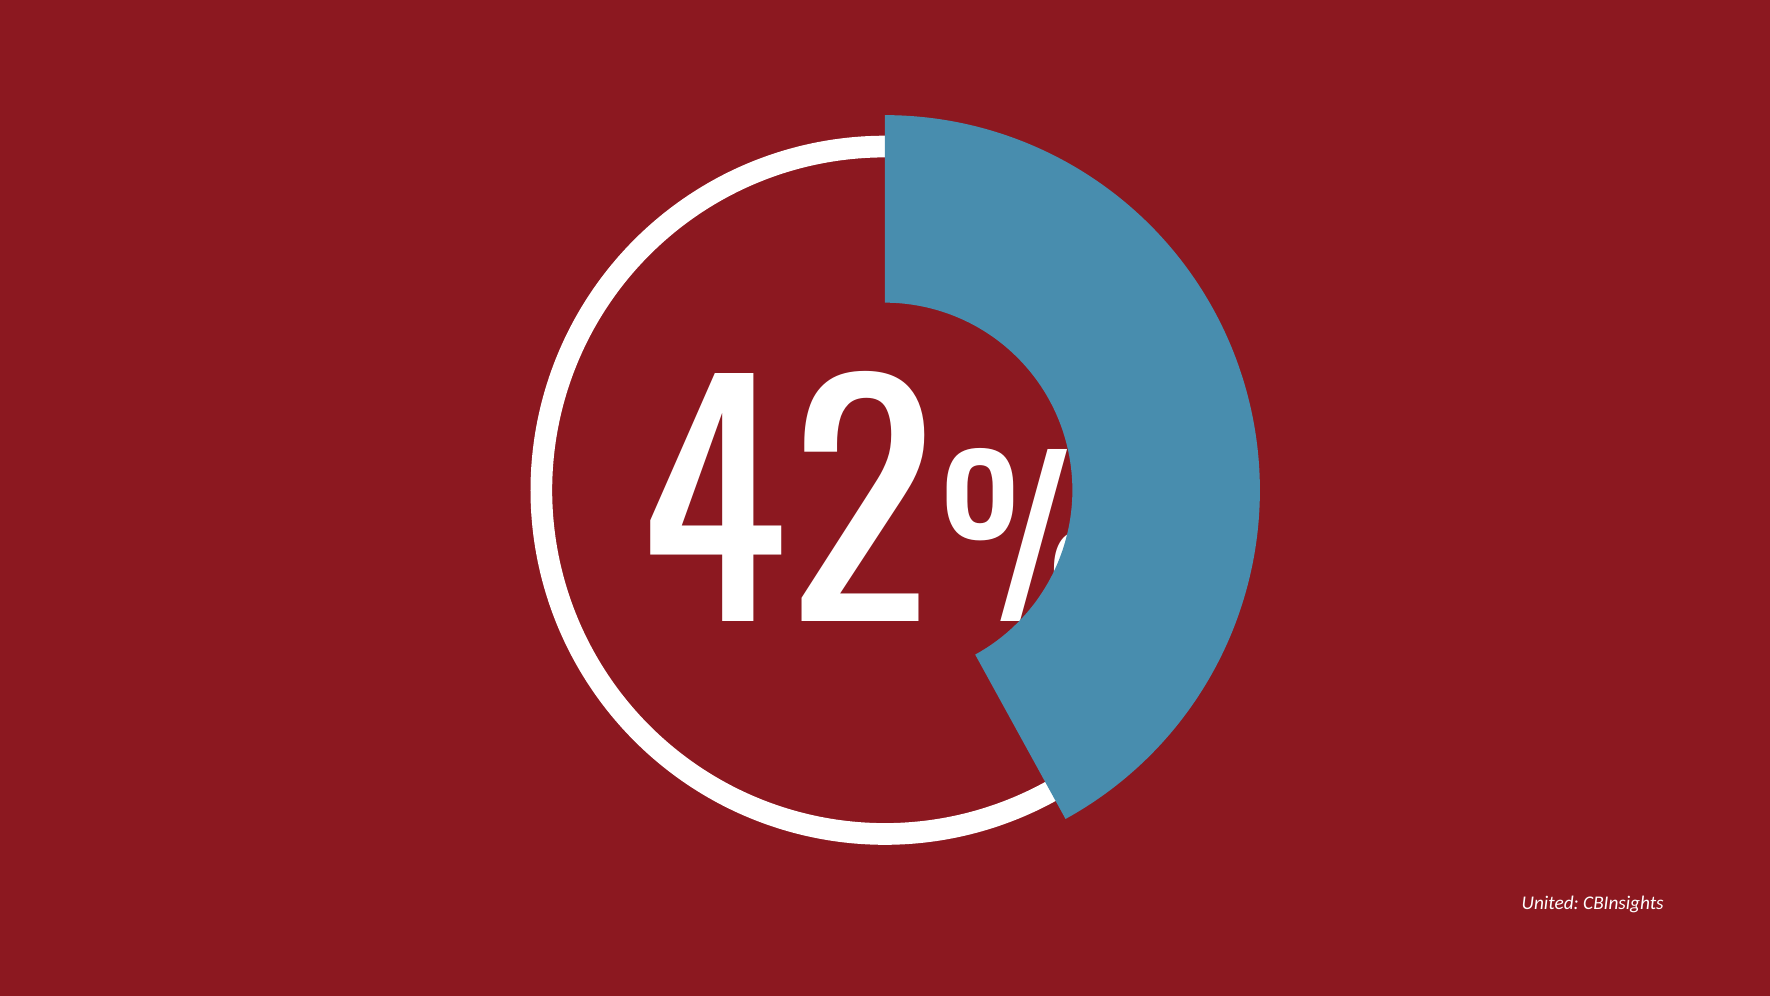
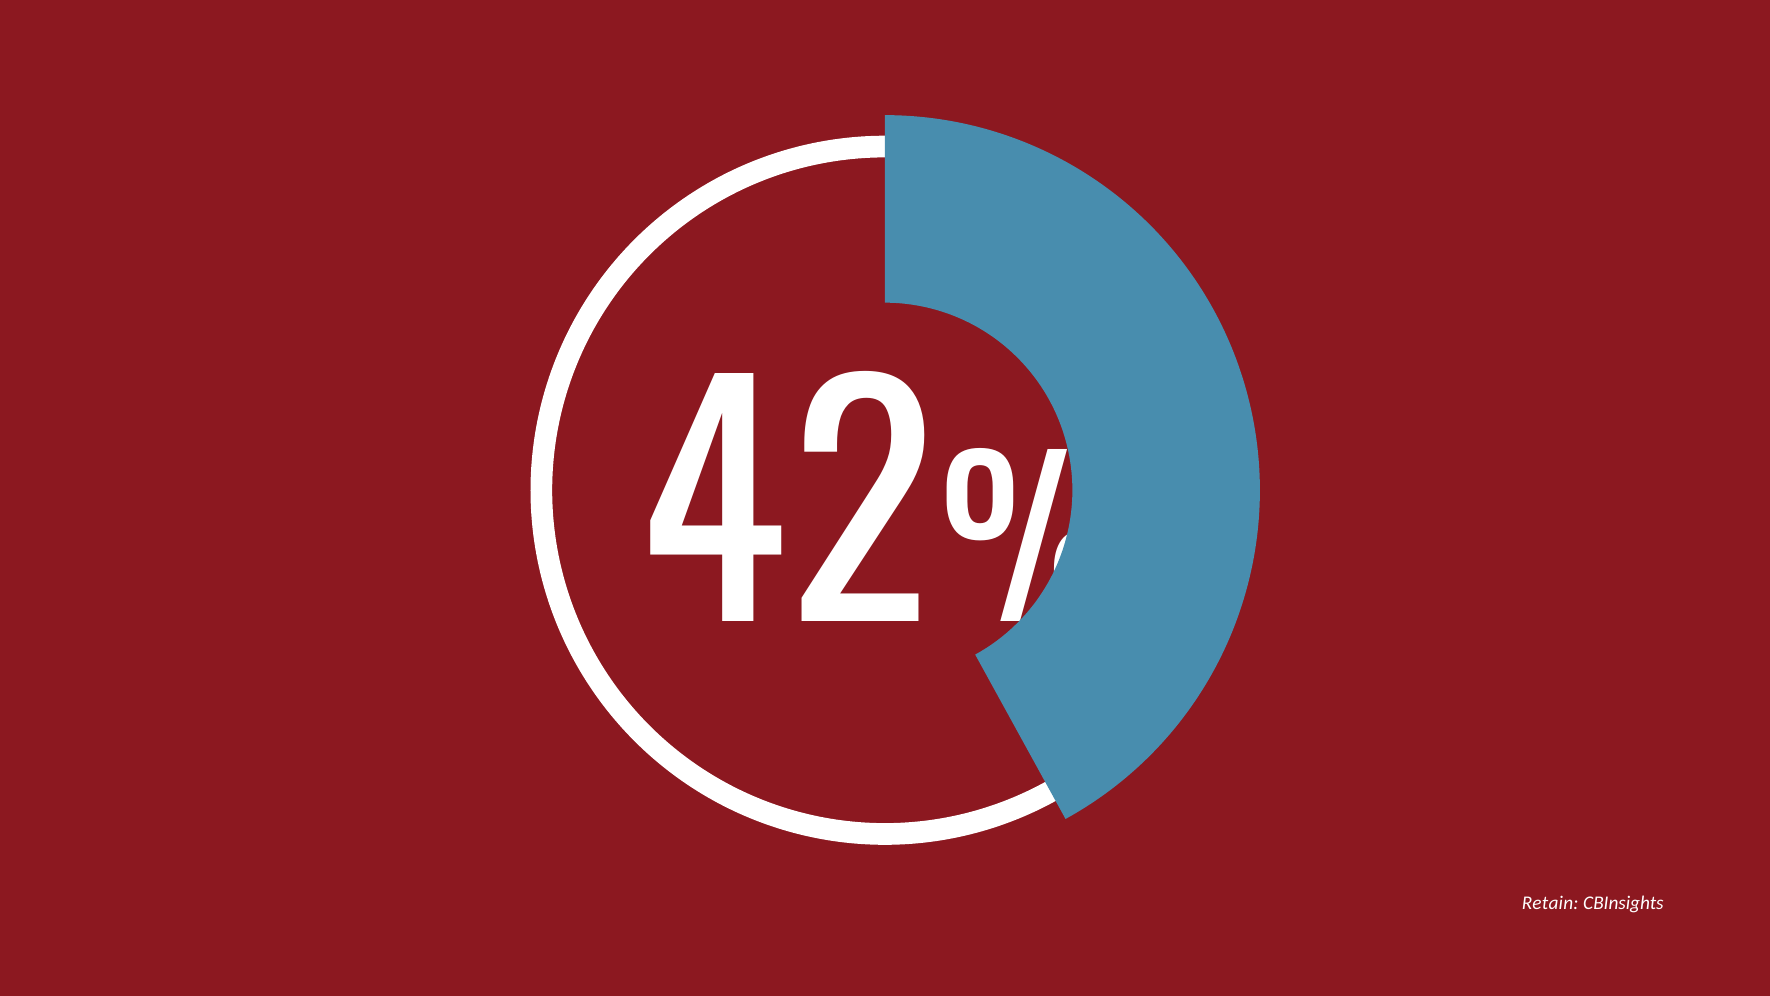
United: United -> Retain (1550, 903)
